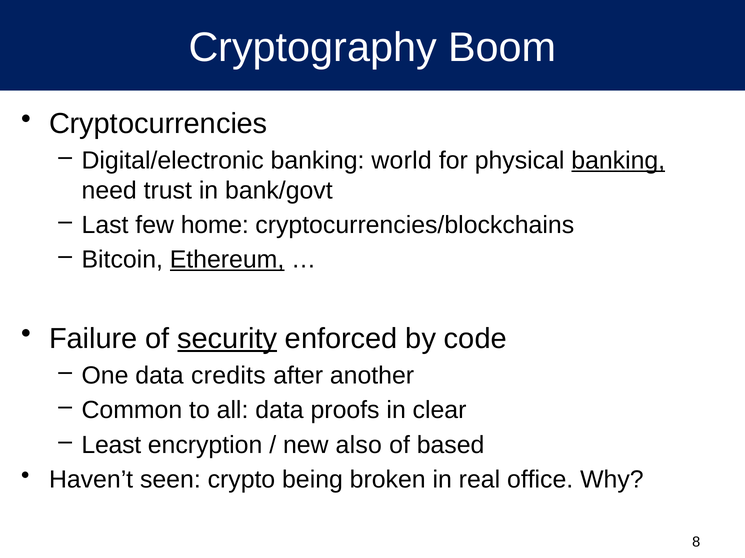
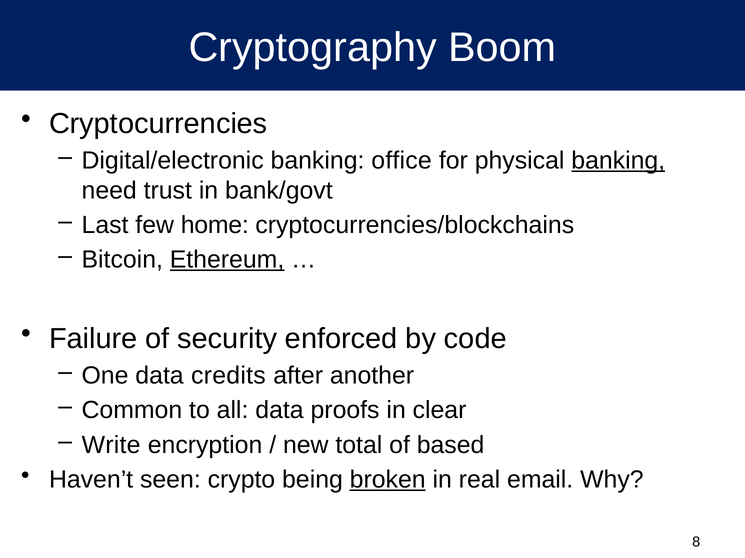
world: world -> office (402, 161)
security underline: present -> none (227, 339)
Least: Least -> Write (111, 446)
also: also -> total (359, 446)
broken underline: none -> present (388, 480)
office: office -> email (540, 480)
